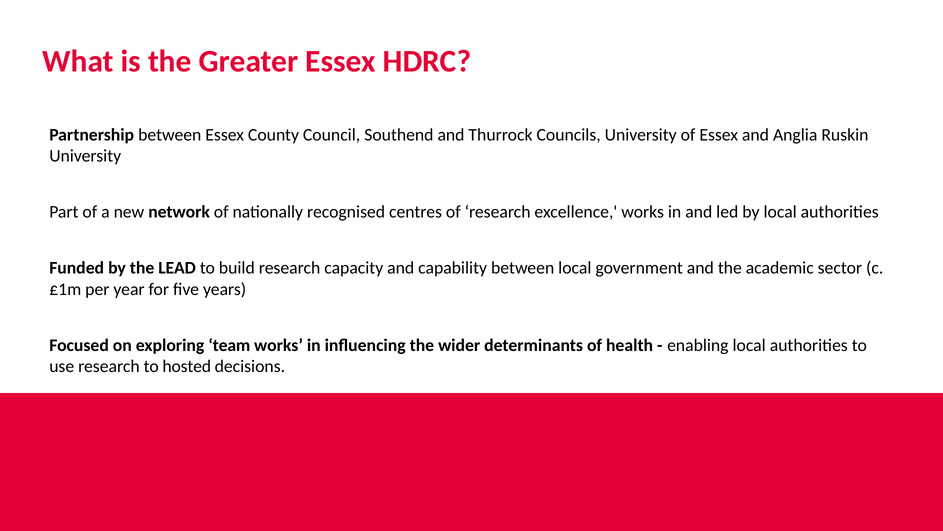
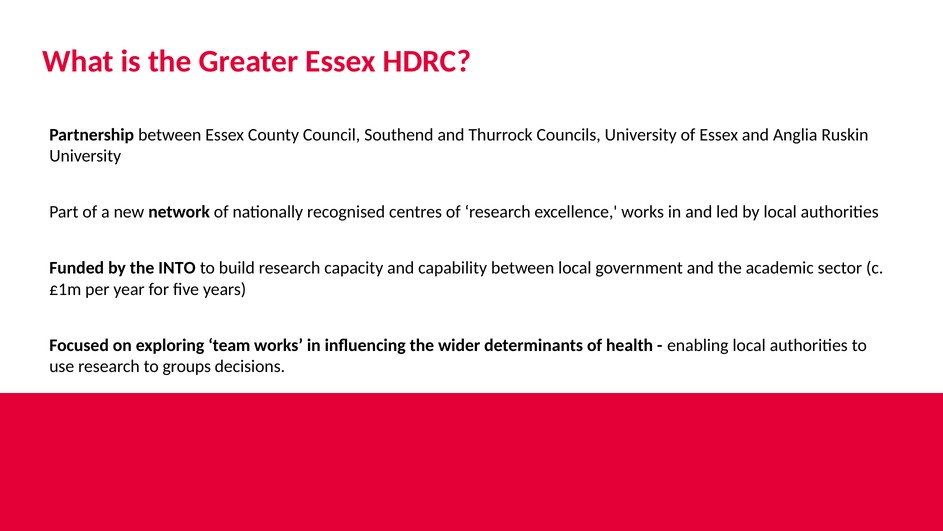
LEAD: LEAD -> INTO (177, 268)
hosted: hosted -> groups (187, 366)
